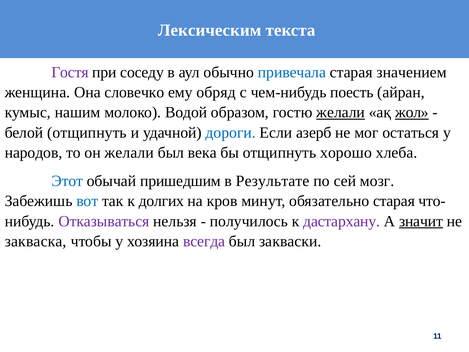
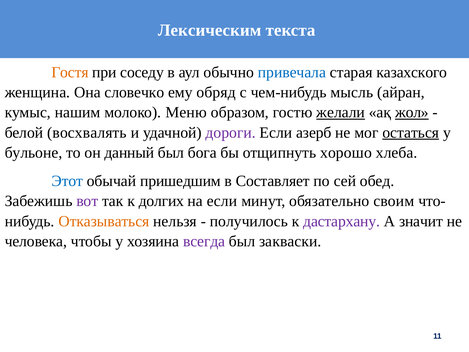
Гостя colour: purple -> orange (70, 72)
значением: значением -> казахского (412, 72)
поесть: поесть -> мысль (352, 92)
Водой: Водой -> Меню (186, 112)
белой отщипнуть: отщипнуть -> восхвалять (87, 132)
дороги colour: blue -> purple (231, 132)
остаться underline: none -> present (411, 132)
народов: народов -> бульоне (33, 152)
он желали: желали -> данный (129, 152)
века: века -> бога (202, 152)
Результате: Результате -> Составляет (273, 181)
мозг: мозг -> обед (377, 181)
вот colour: blue -> purple (87, 201)
на кров: кров -> если (222, 201)
обязательно старая: старая -> своим (394, 201)
Отказываться colour: purple -> orange (104, 221)
значит underline: present -> none (421, 221)
закваска: закваска -> человека (36, 241)
